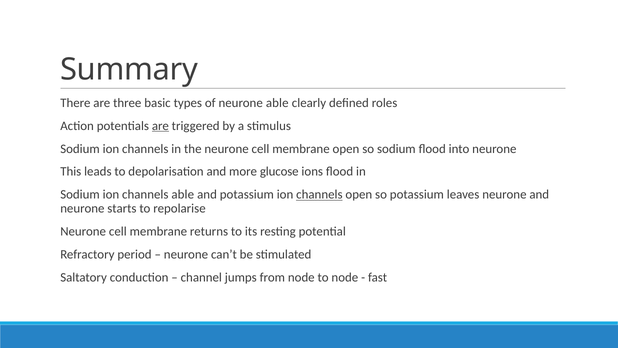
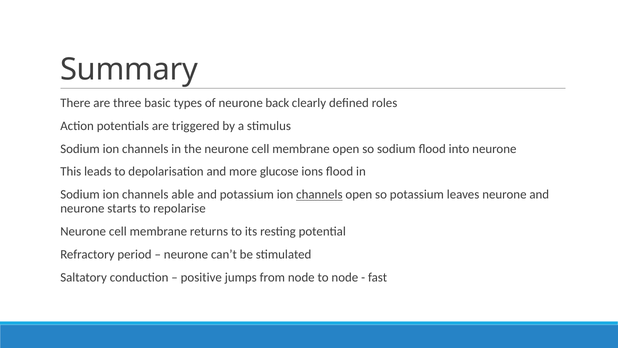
neurone able: able -> back (277, 103)
are underline: present -> none (160, 126)
channel: channel -> positive (201, 277)
